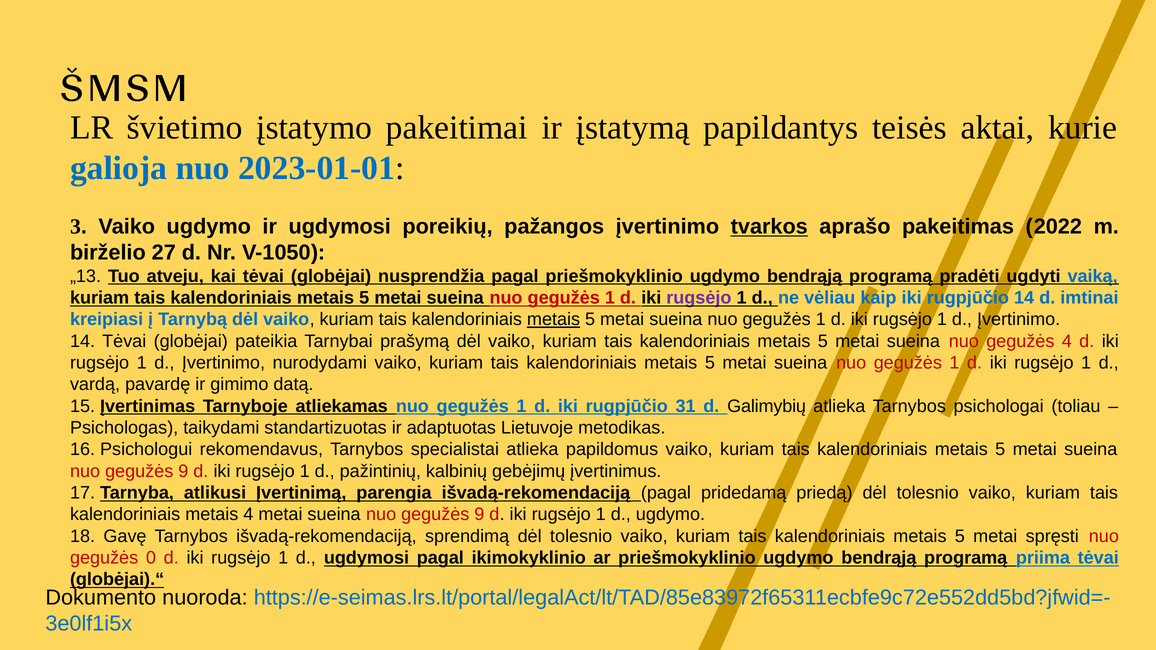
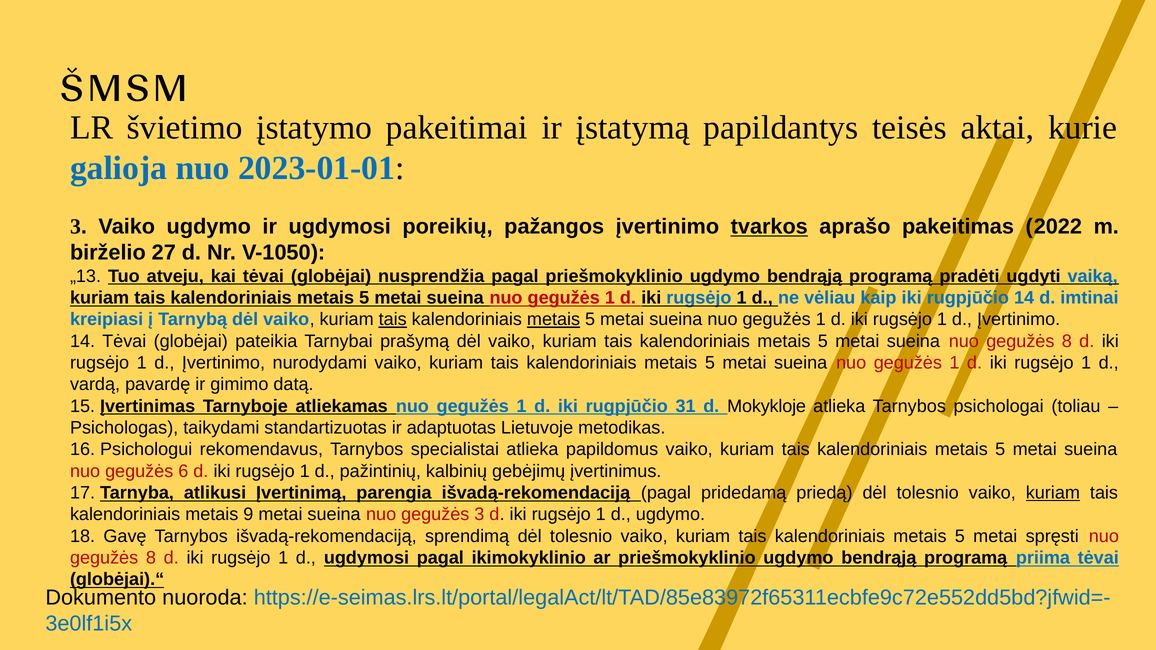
rugsėjo colour: purple -> blue (699, 298)
tais underline: none -> present (393, 320)
sueina nuo gegužės 4: 4 -> 8 (1067, 341)
Galimybių: Galimybių -> Mokykloje (767, 406)
9: 9 -> 6 (183, 471)
kuriam underline: none -> present (1053, 493)
metais 4: 4 -> 9 (248, 515)
9: 9 -> 3 (479, 515)
0: 0 -> 8 (151, 558)
